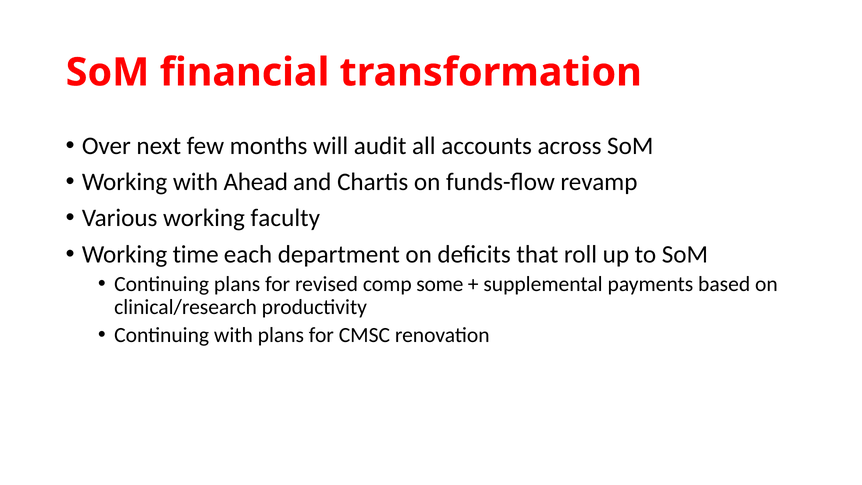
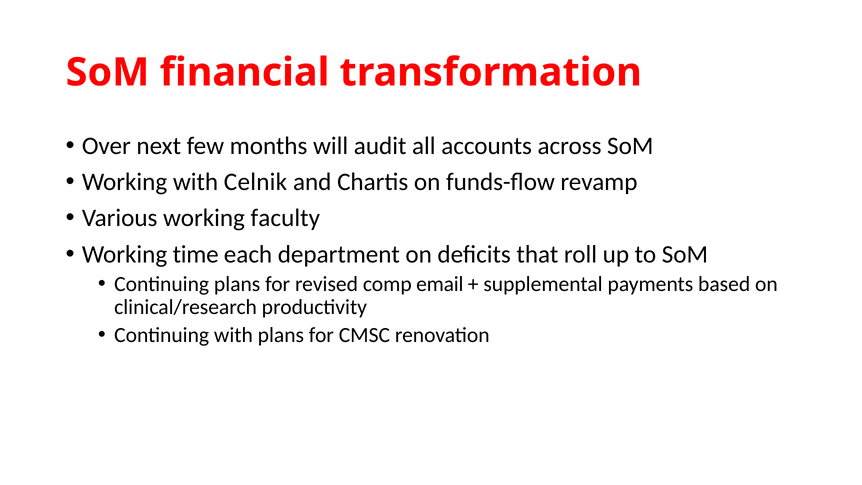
Ahead: Ahead -> Celnik (256, 182)
some: some -> email (440, 284)
